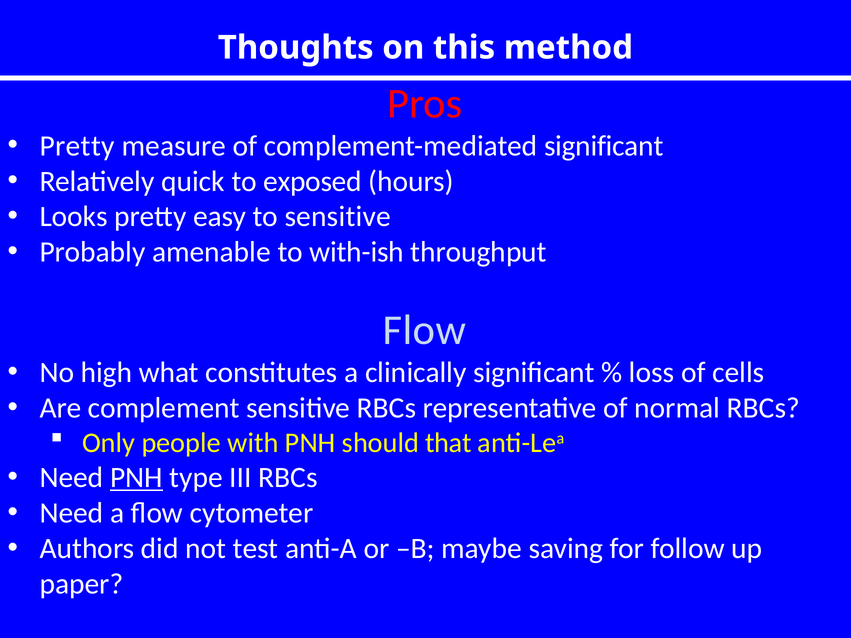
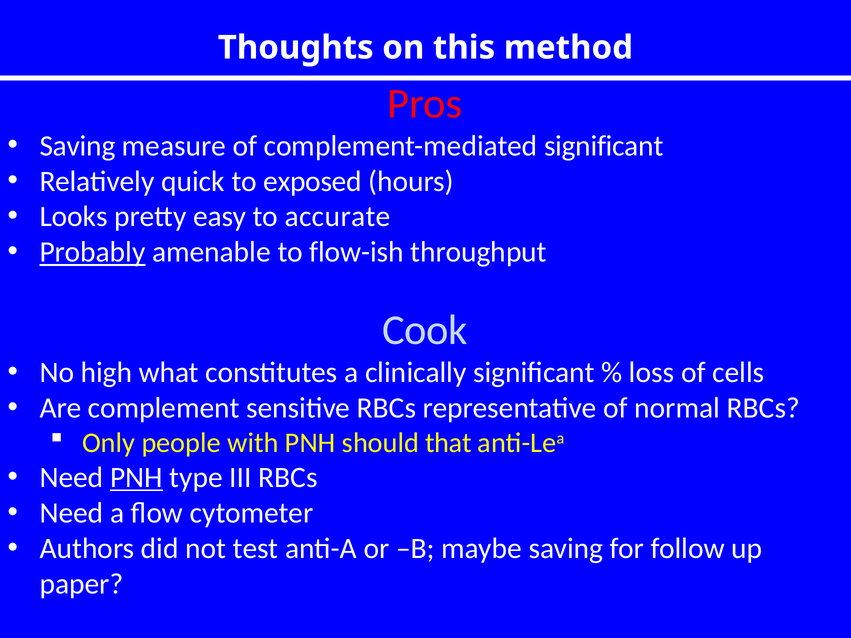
Pretty: Pretty -> Saving (78, 146)
to sensitive: sensitive -> accurate (338, 217)
Probably underline: none -> present (93, 252)
with-ish: with-ish -> flow-ish (357, 252)
Flow: Flow -> Cook (425, 330)
